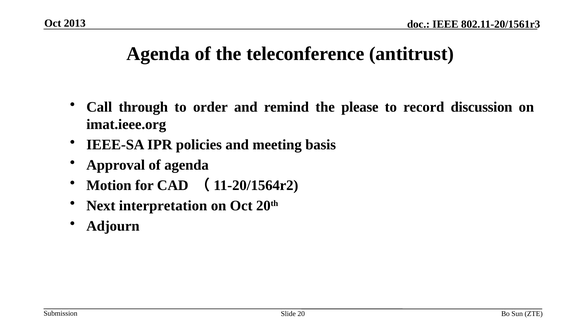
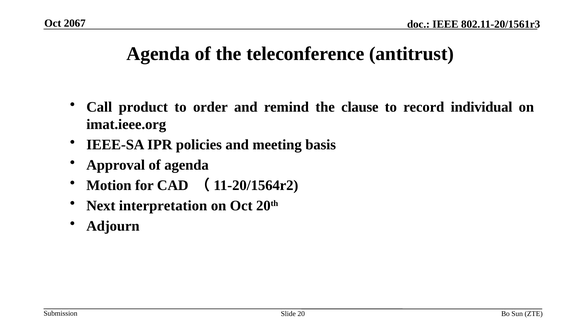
2013: 2013 -> 2067 (75, 23)
through: through -> product (143, 107)
please: please -> clause (360, 107)
discussion: discussion -> individual (482, 107)
